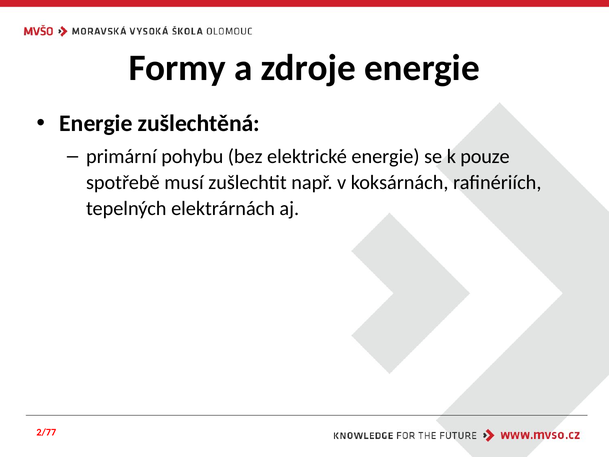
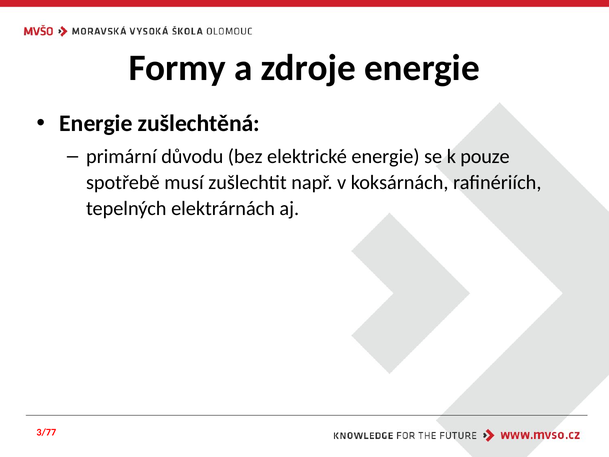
pohybu: pohybu -> důvodu (192, 156)
2/77: 2/77 -> 3/77 (46, 432)
